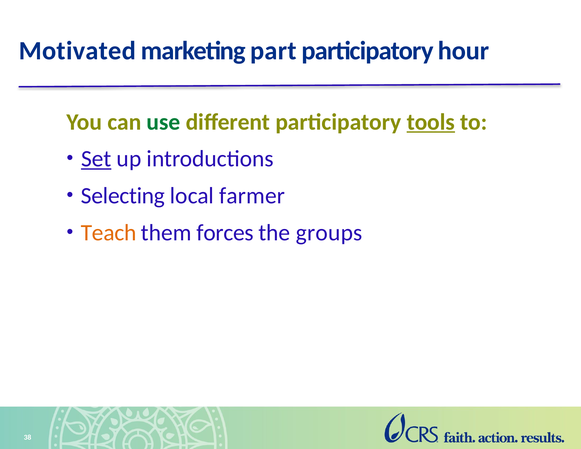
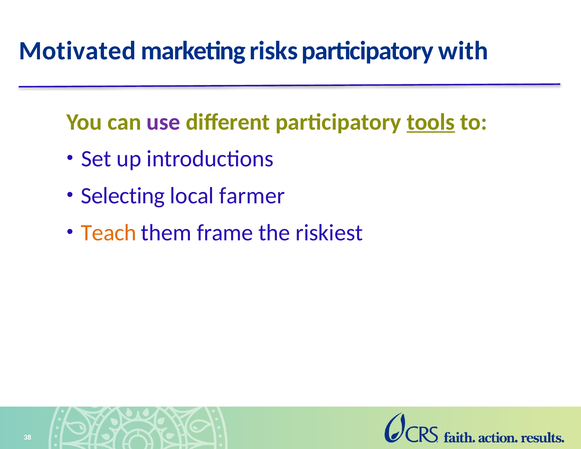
part: part -> risks (274, 51)
hour: hour -> with (463, 51)
use colour: green -> purple (163, 122)
Set underline: present -> none (96, 159)
forces: forces -> frame (225, 233)
groups: groups -> riskiest (329, 233)
